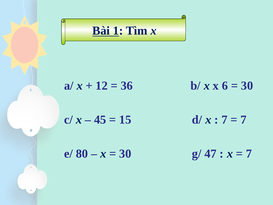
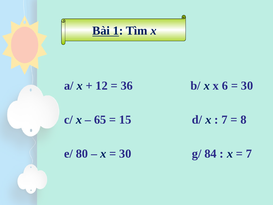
45: 45 -> 65 (100, 120)
7: 7 -> 8 (243, 120)
47: 47 -> 84 (210, 154)
